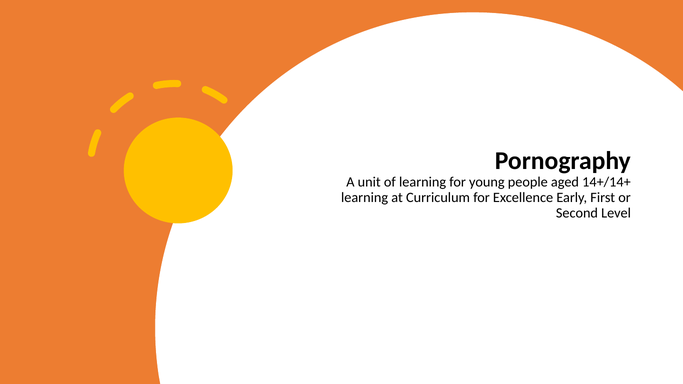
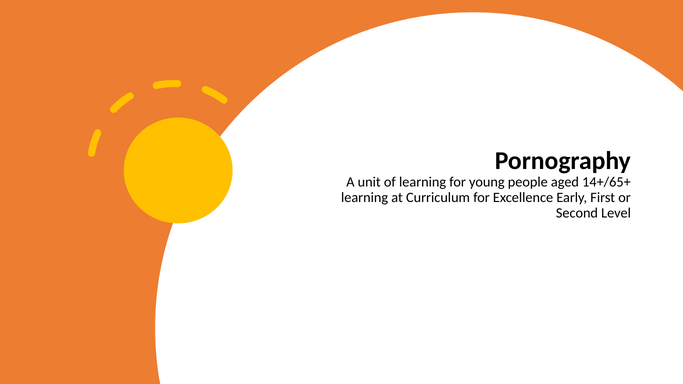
14+/14+: 14+/14+ -> 14+/65+ (606, 182)
